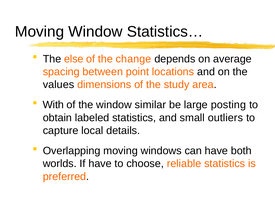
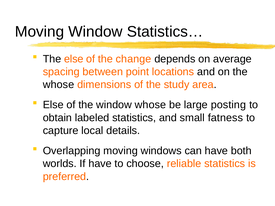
values: values -> whose (59, 85)
With: With -> Else (53, 105)
window similar: similar -> whose (150, 105)
outliers: outliers -> fatness (225, 118)
